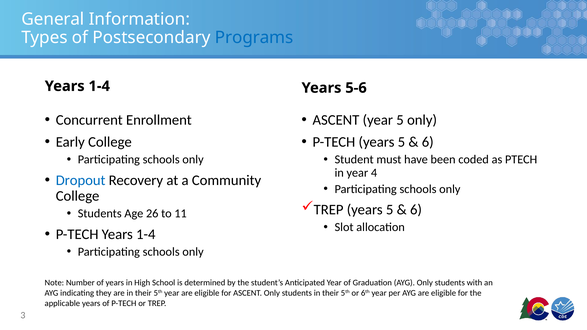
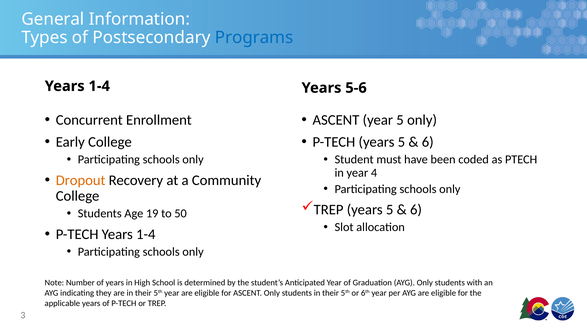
Dropout colour: blue -> orange (81, 180)
26: 26 -> 19 (152, 214)
11: 11 -> 50 (181, 214)
